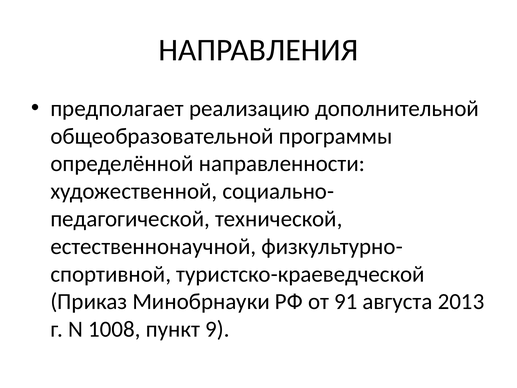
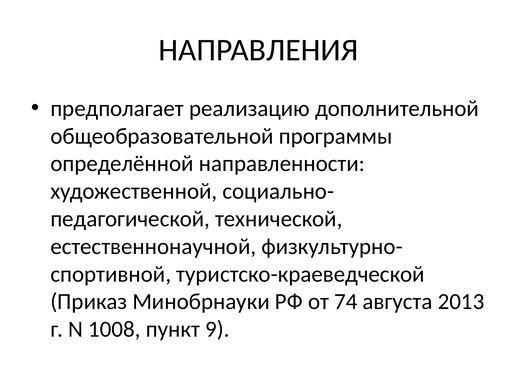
91: 91 -> 74 (346, 302)
